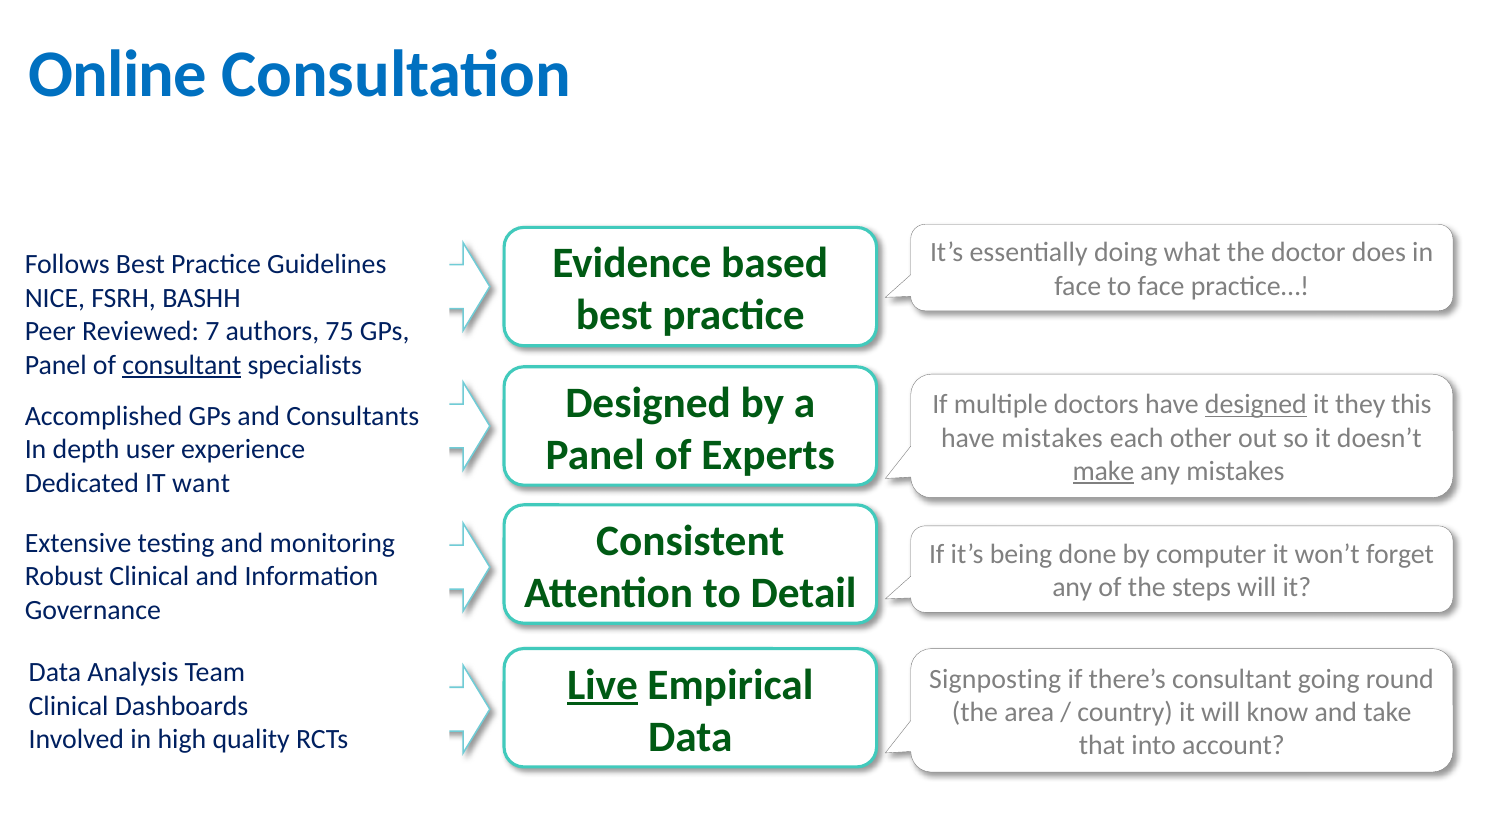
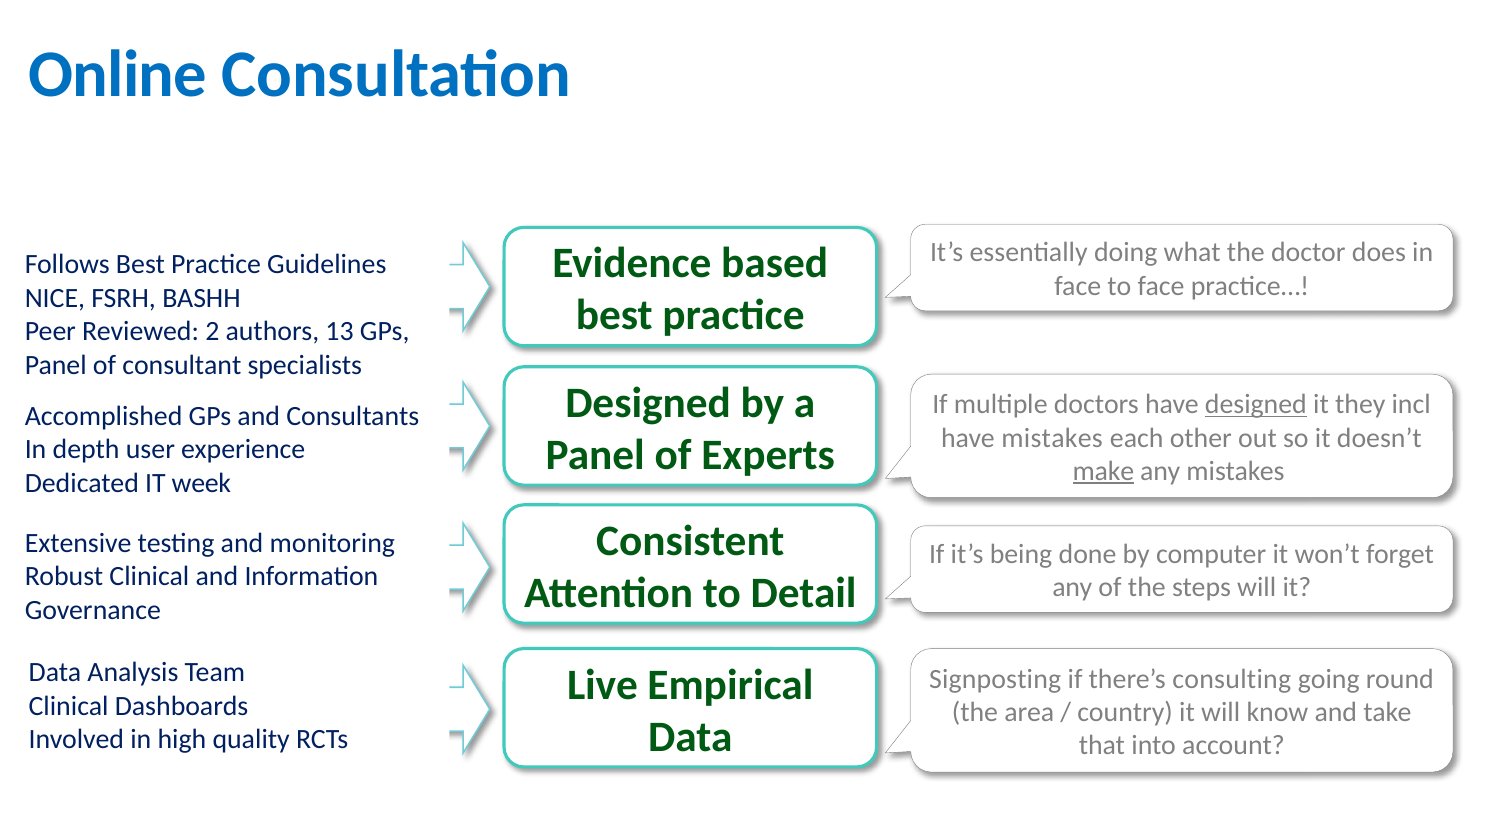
7: 7 -> 2 (212, 331)
75: 75 -> 13 (340, 331)
consultant underline: present -> none (182, 365)
this: this -> incl (1411, 404)
want: want -> week (201, 483)
Live underline: present -> none (602, 685)
there’s consultant: consultant -> consulting (1232, 679)
